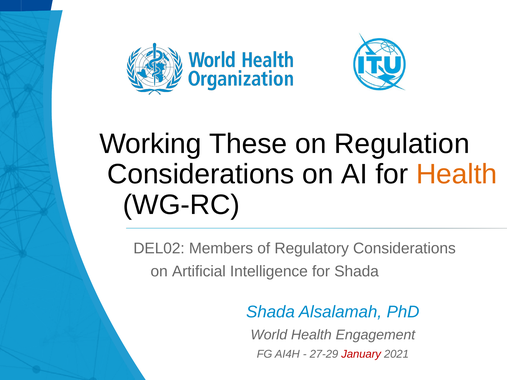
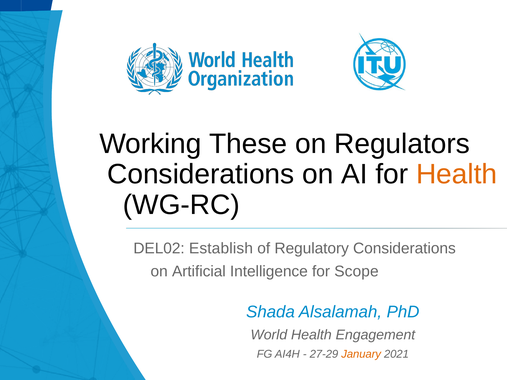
Regulation: Regulation -> Regulators (402, 144)
Members: Members -> Establish (221, 248)
for Shada: Shada -> Scope (356, 271)
January colour: red -> orange (361, 354)
